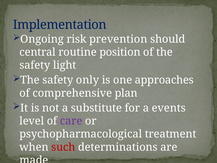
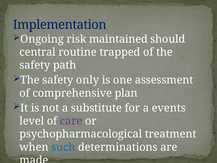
prevention: prevention -> maintained (118, 39)
position: position -> trapped (120, 52)
light: light -> path (65, 65)
approaches: approaches -> assessment (164, 80)
such colour: red -> blue (63, 147)
